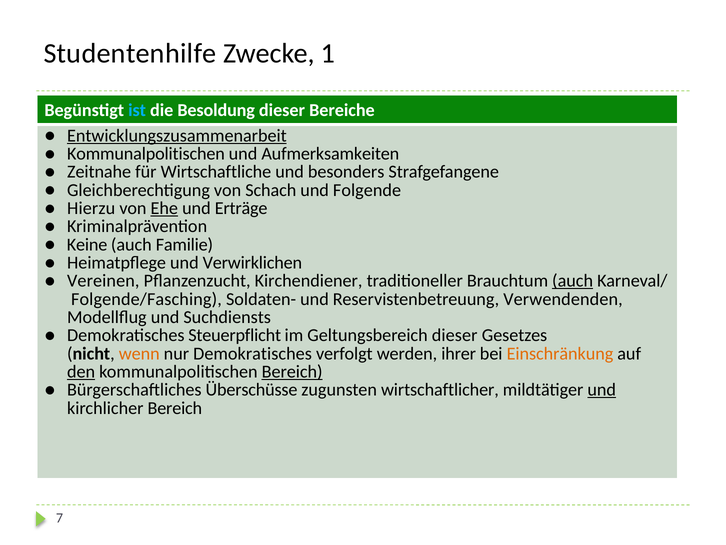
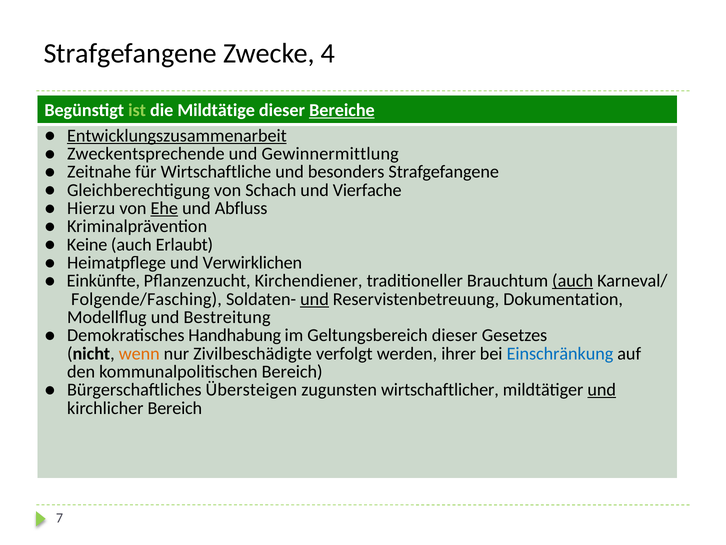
Studentenhilfe: Studentenhilfe -> Strafgefangene (130, 53)
1: 1 -> 4 (328, 53)
ist colour: light blue -> light green (137, 110)
Besoldung: Besoldung -> Mildtätige (216, 110)
Bereiche underline: none -> present (342, 110)
Kommunalpolitischen: Kommunalpolitischen -> Zweckentsprechende (146, 154)
Aufmerksamkeiten: Aufmerksamkeiten -> Gewinnermittlung (330, 154)
Folgende: Folgende -> Vierfache (367, 190)
Erträge: Erträge -> Abfluss (241, 208)
Familie: Familie -> Erlaubt (184, 244)
Vereinen: Vereinen -> Einkünfte (103, 281)
und underline: none -> present (315, 299)
Verwendenden: Verwendenden -> Dokumentation (563, 299)
Suchdiensts: Suchdiensts -> Bestreitung (227, 317)
Steuerpflicht: Steuerpflicht -> Handhabung (235, 335)
nur Demokratisches: Demokratisches -> Zivilbeschädigte (253, 353)
Einschränkung colour: orange -> blue (560, 353)
den underline: present -> none (81, 371)
Bereich underline: present -> none (292, 371)
Überschüsse: Überschüsse -> Übersteigen (251, 389)
